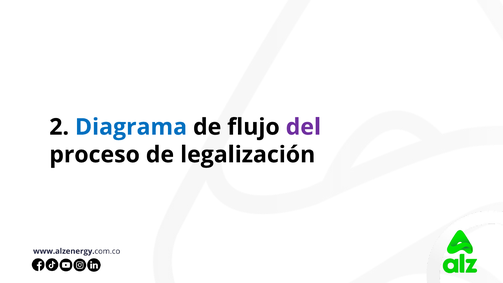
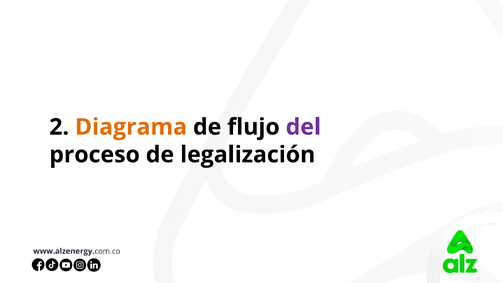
Diagrama colour: blue -> orange (131, 127)
